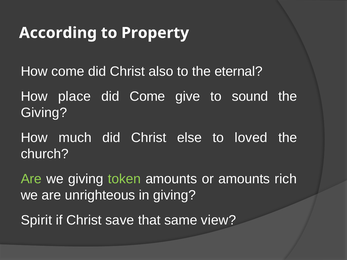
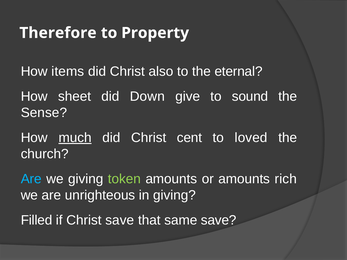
According: According -> Therefore (58, 33)
How come: come -> items (68, 71)
place: place -> sheet (75, 97)
did Come: Come -> Down (147, 97)
Giving: Giving -> Sense (44, 113)
much underline: none -> present (75, 138)
else: else -> cent (190, 138)
Are colour: light green -> light blue (31, 179)
Spirit: Spirit -> Filled (37, 220)
same view: view -> save (219, 220)
